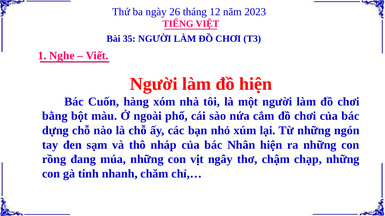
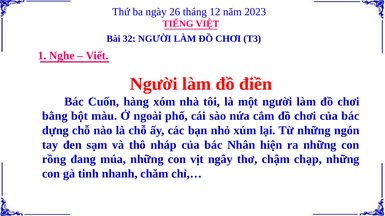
35: 35 -> 32 (129, 39)
đồ hiện: hiện -> điền (256, 84)
